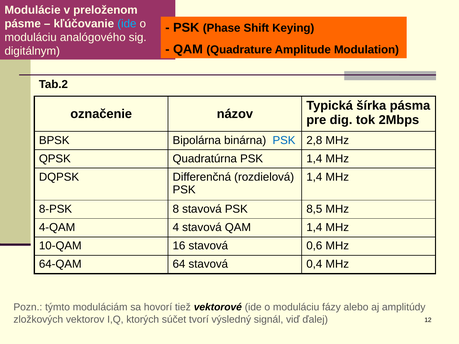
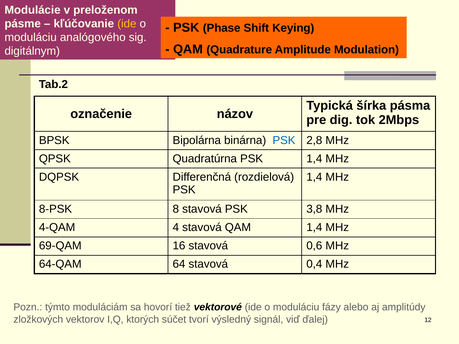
ide colour: light blue -> yellow (127, 24)
8,5: 8,5 -> 3,8 (314, 209)
10-QAM: 10-QAM -> 69-QAM (60, 246)
